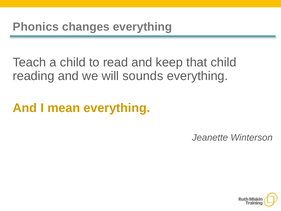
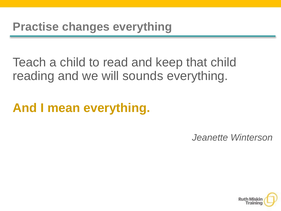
Phonics: Phonics -> Practise (36, 27)
